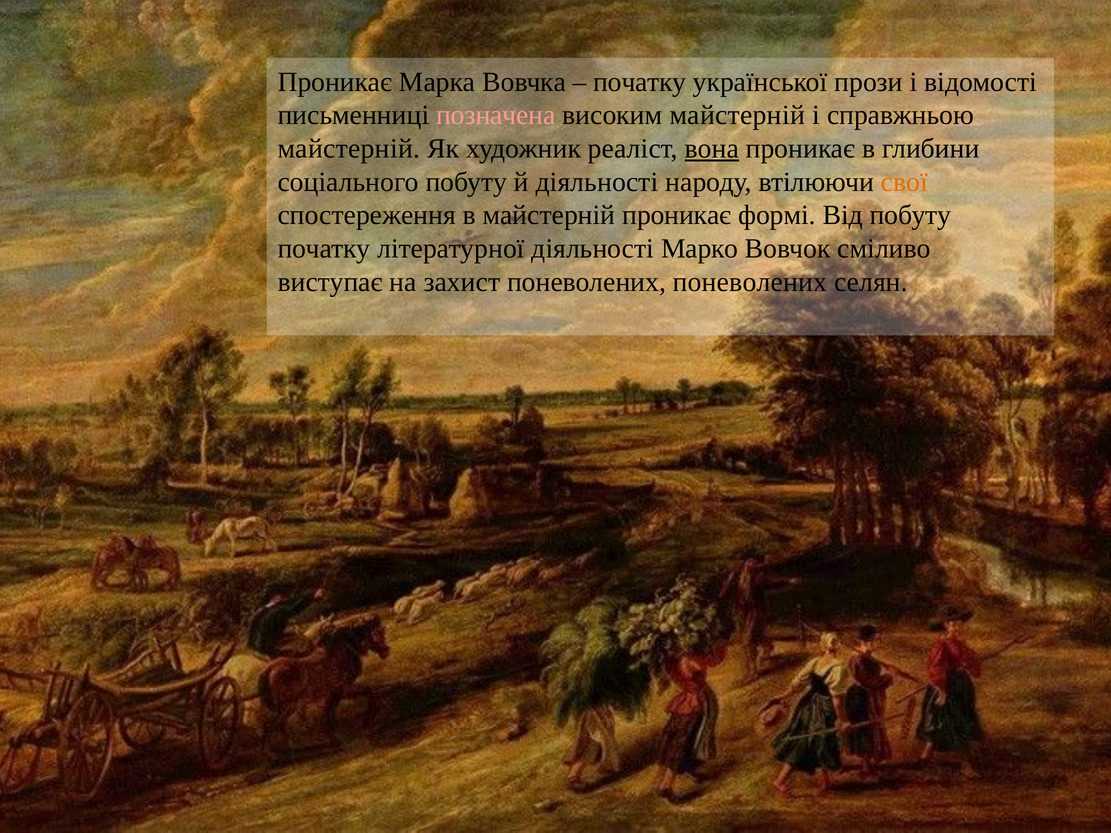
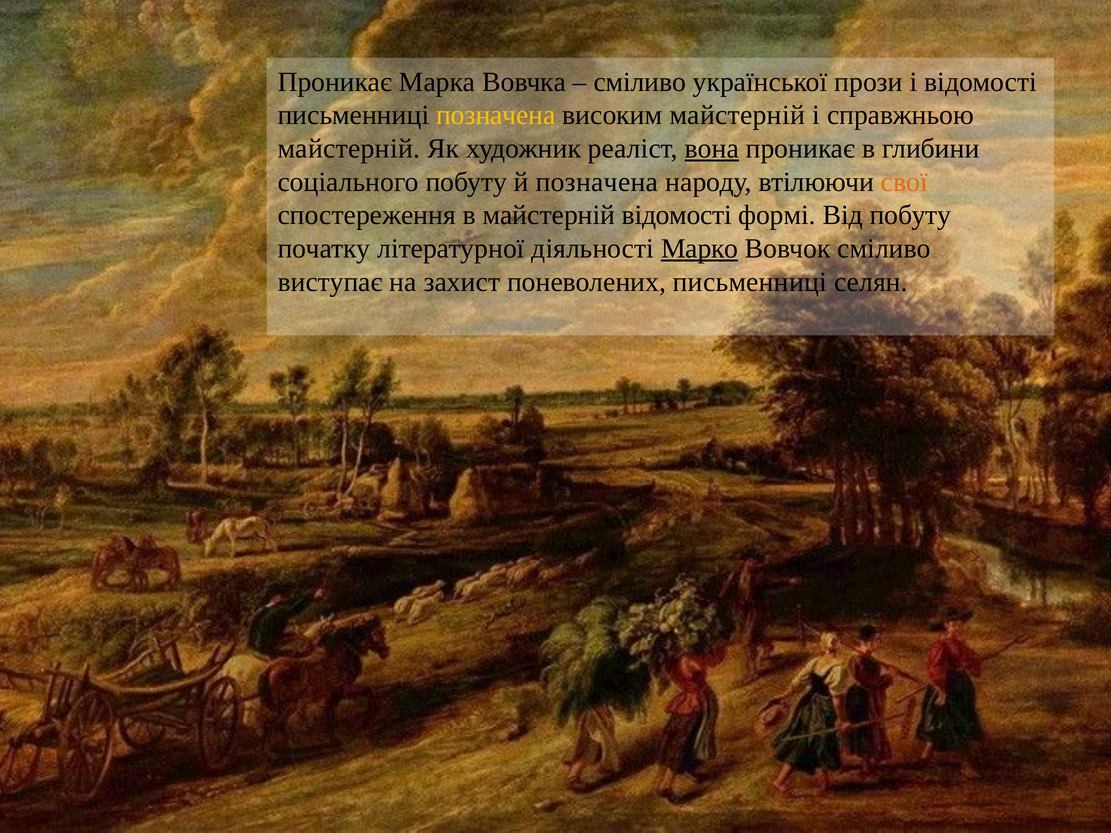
початку: початку -> сміливо (640, 82)
позначена colour: pink -> yellow (496, 115)
й діяльності: діяльності -> позначена (597, 182)
майстерній проникає: проникає -> відомості (677, 215)
Марко underline: none -> present (700, 249)
поневолених поневолених: поневолених -> письменниці (750, 282)
